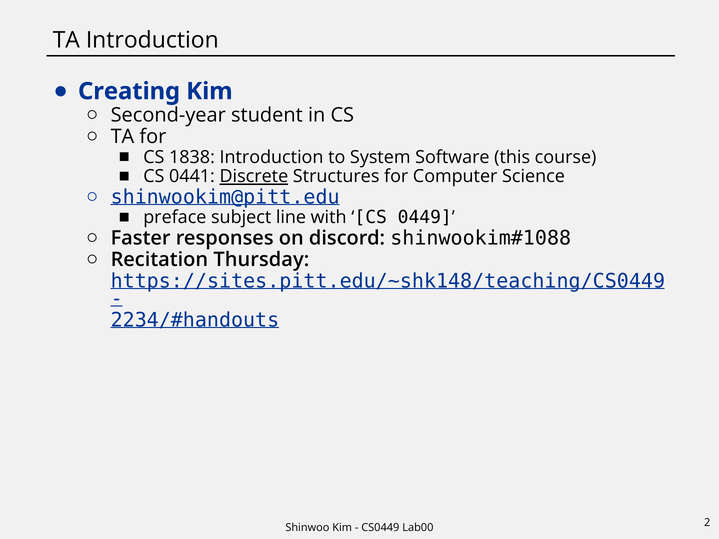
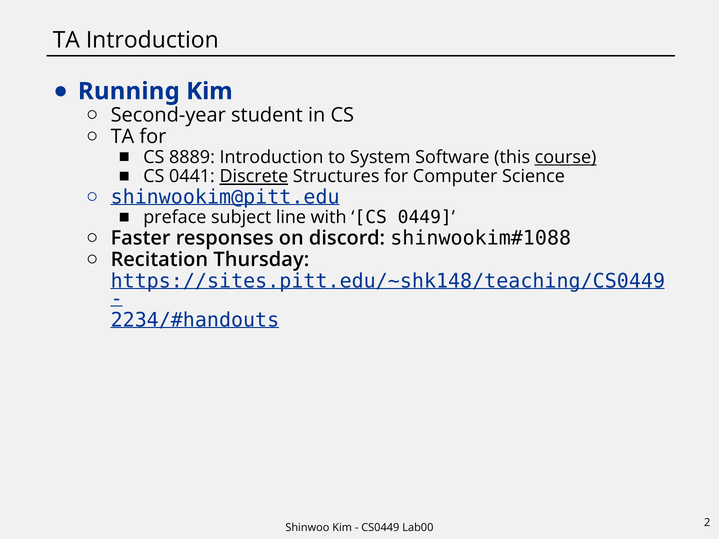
Creating: Creating -> Running (129, 91)
1838: 1838 -> 8889 (192, 157)
course underline: none -> present (566, 157)
